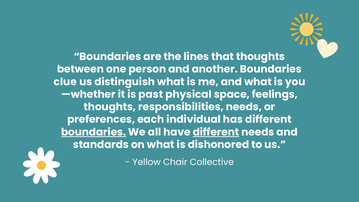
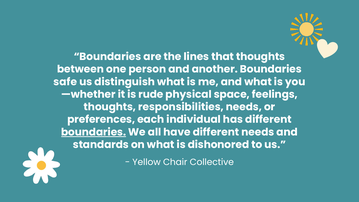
clue: clue -> safe (65, 82)
past: past -> rude (151, 94)
different underline: present -> none (216, 132)
